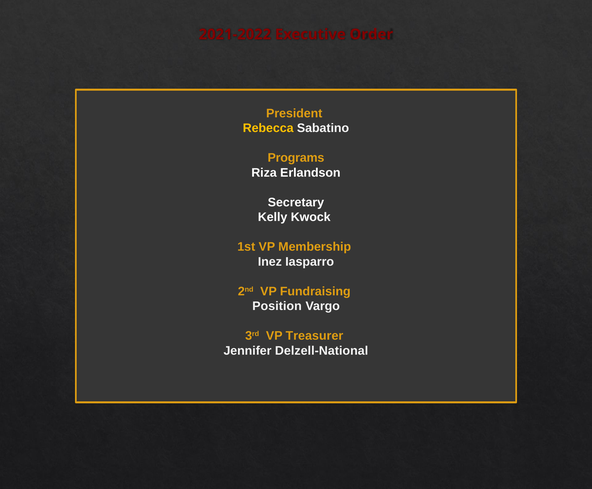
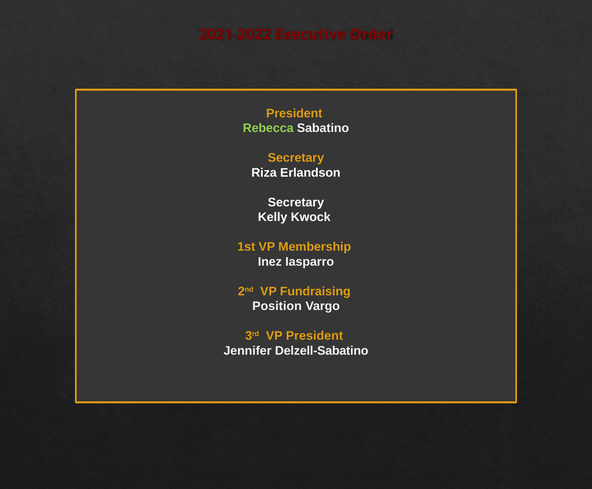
Rebecca colour: yellow -> light green (268, 128)
Programs: Programs -> Secretary (296, 158)
VP Treasurer: Treasurer -> President (314, 335)
Delzell-National: Delzell-National -> Delzell-Sabatino (322, 350)
